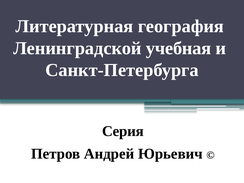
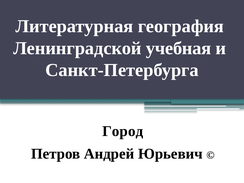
Серия: Серия -> Город (123, 131)
